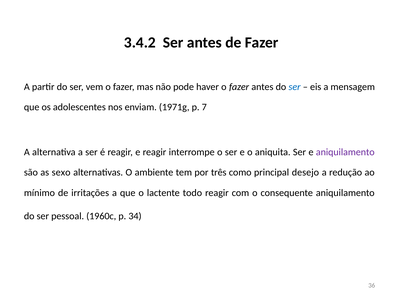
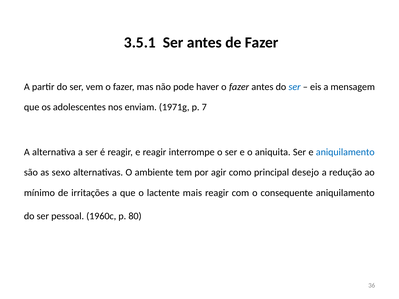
3.4.2: 3.4.2 -> 3.5.1 (140, 43)
aniquilamento colour: purple -> blue (345, 152)
três: três -> agir (219, 173)
todo: todo -> mais (192, 193)
34: 34 -> 80 (135, 216)
